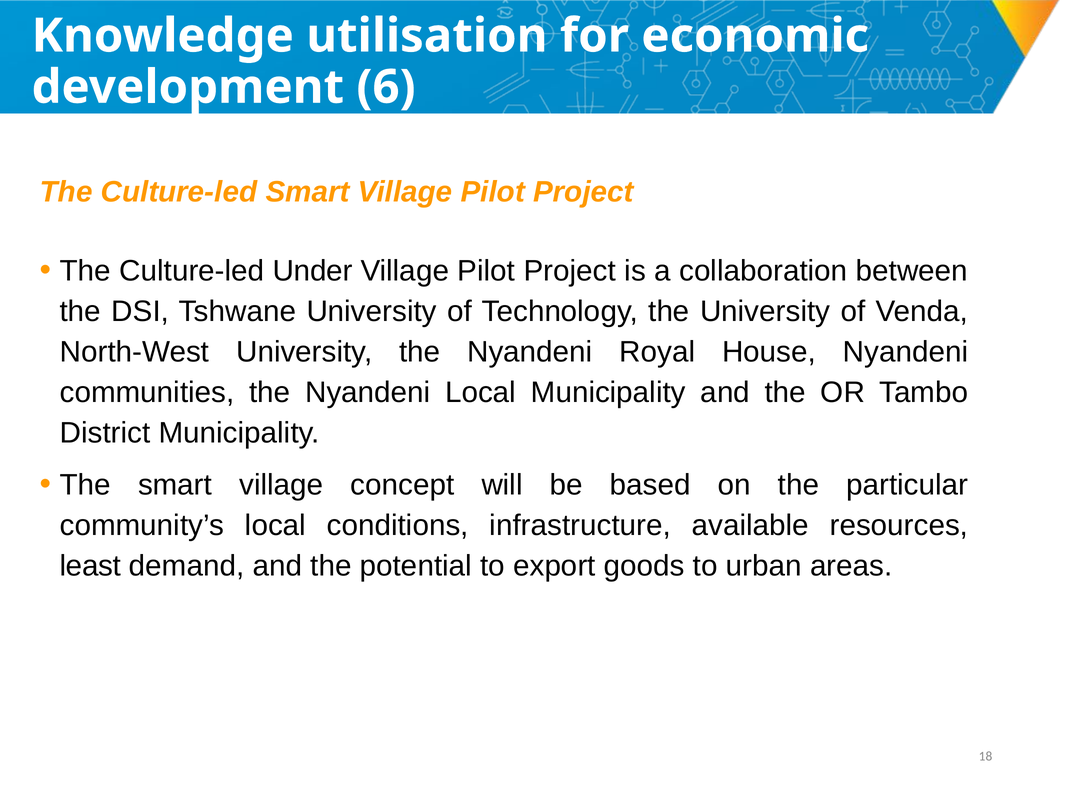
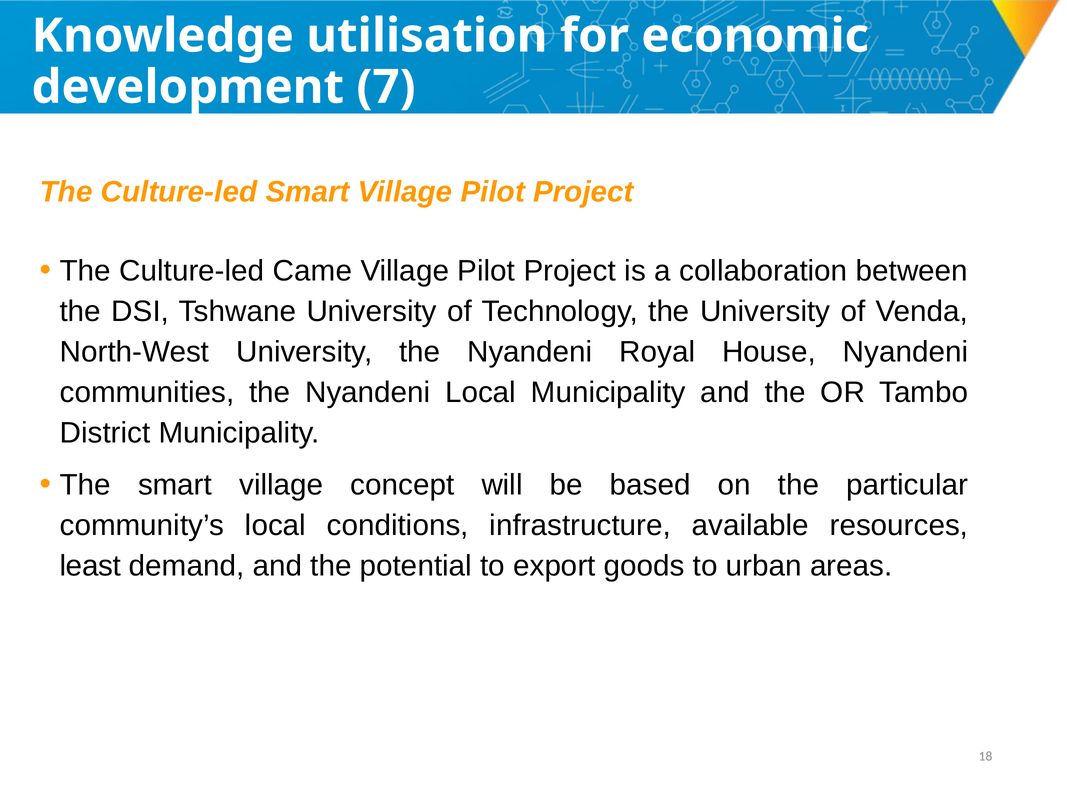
6: 6 -> 7 (386, 87)
Under: Under -> Came (312, 271)
